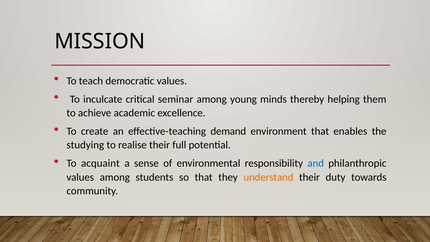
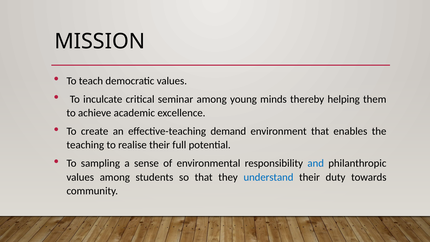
studying: studying -> teaching (85, 145)
acquaint: acquaint -> sampling (100, 163)
understand colour: orange -> blue (268, 177)
